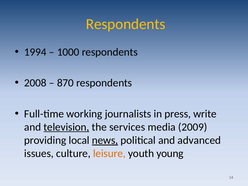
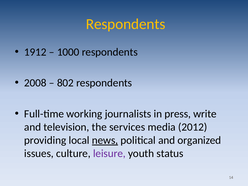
1994: 1994 -> 1912 (35, 52)
870: 870 -> 802 (65, 83)
television underline: present -> none (66, 127)
2009: 2009 -> 2012 (193, 127)
advanced: advanced -> organized (199, 140)
leisure colour: orange -> purple (109, 153)
young: young -> status (170, 153)
